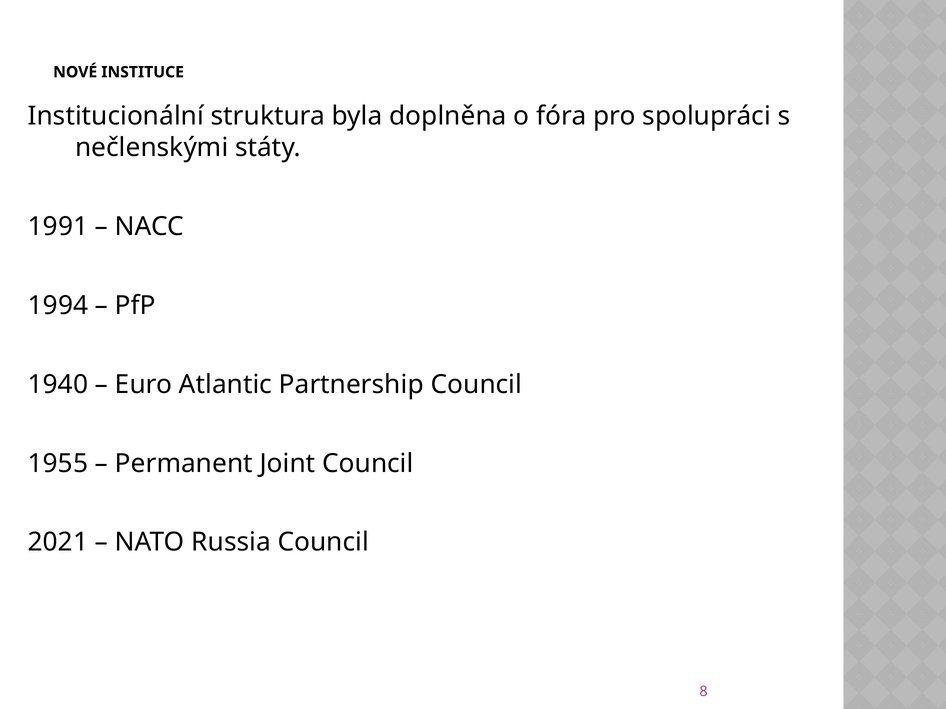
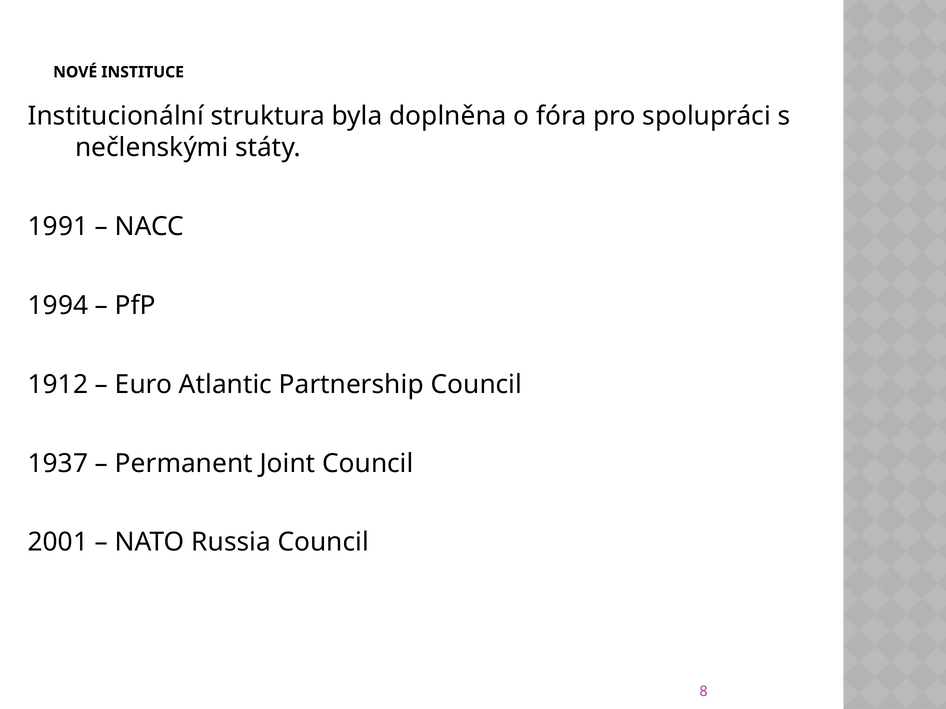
1940: 1940 -> 1912 (58, 385)
1955: 1955 -> 1937 (58, 464)
2021: 2021 -> 2001 (58, 543)
